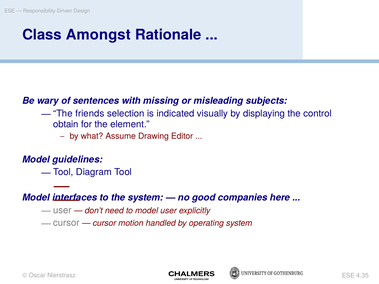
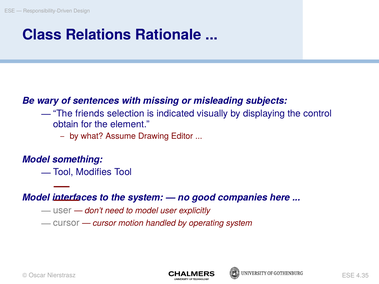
Amongst: Amongst -> Relations (98, 35)
guidelines: guidelines -> something (78, 160)
Diagram: Diagram -> Modifies (94, 172)
